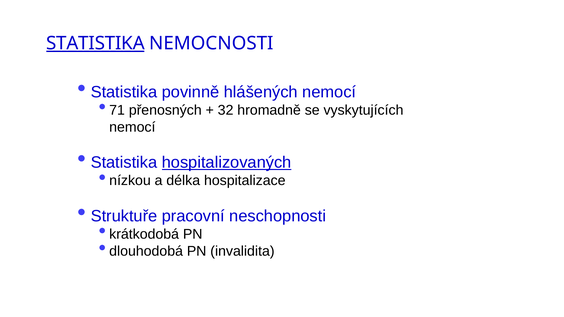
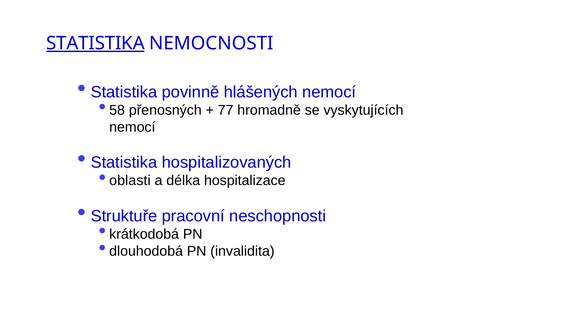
71: 71 -> 58 (117, 110)
32: 32 -> 77 (226, 110)
hospitalizovaných underline: present -> none (227, 163)
nízkou: nízkou -> oblasti (130, 181)
